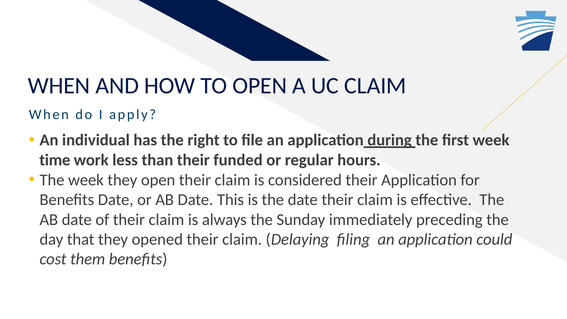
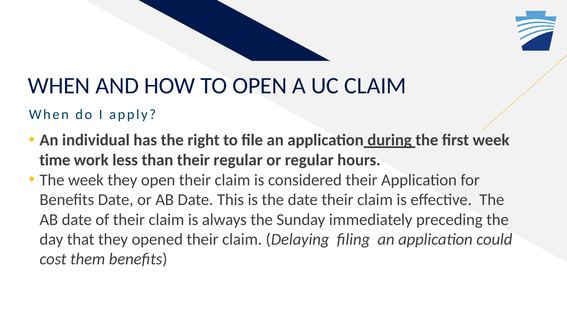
their funded: funded -> regular (238, 160)
